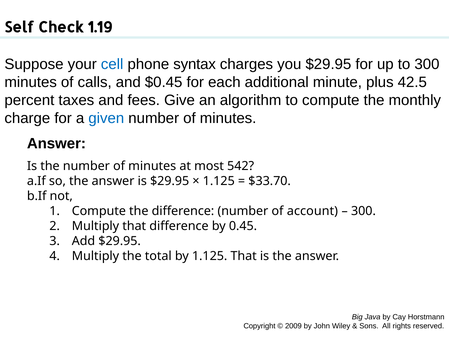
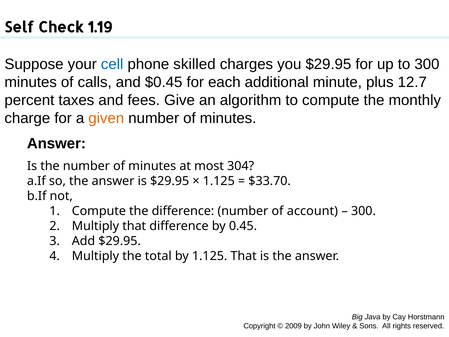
syntax: syntax -> skilled (194, 64)
42.5: 42.5 -> 12.7 (412, 82)
given colour: blue -> orange (106, 118)
542: 542 -> 304 (241, 166)
